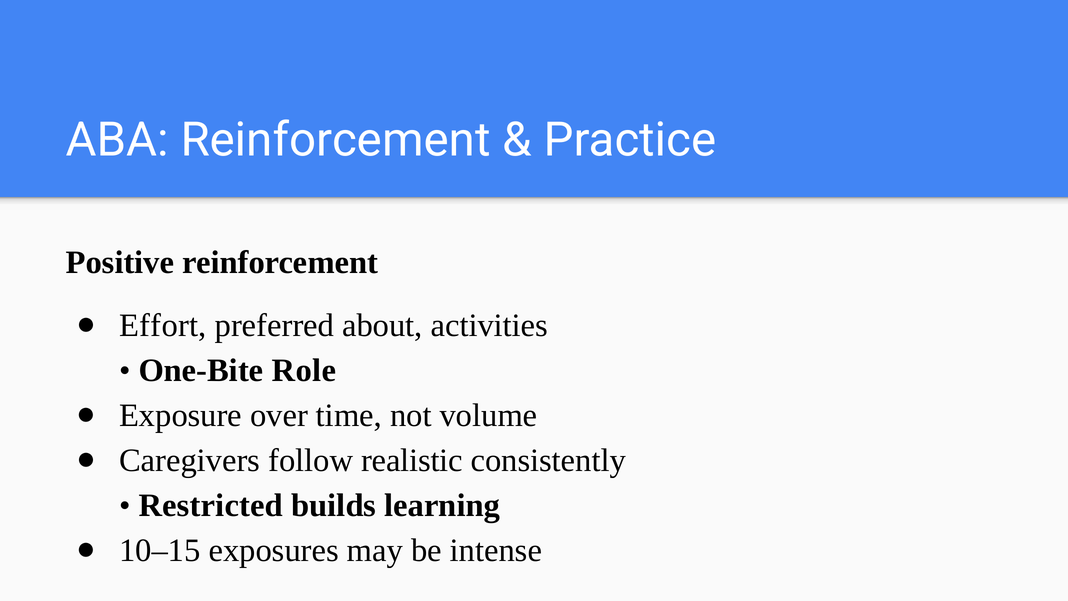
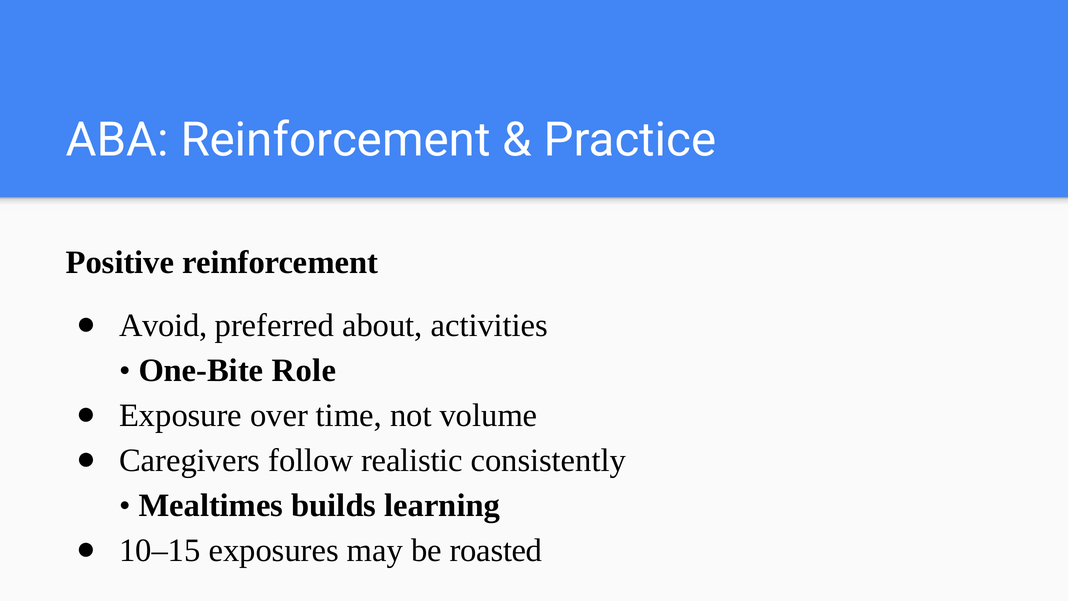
Effort: Effort -> Avoid (163, 325)
Restricted: Restricted -> Mealtimes (211, 505)
intense: intense -> roasted (496, 550)
